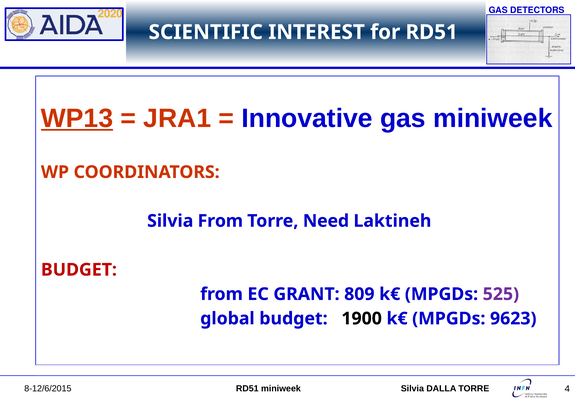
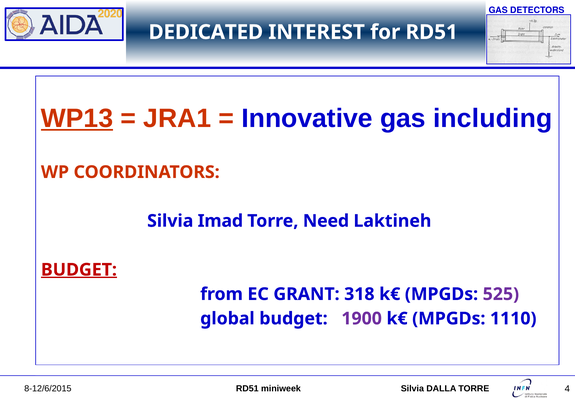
SCIENTIFIC: SCIENTIFIC -> DEDICATED (206, 32)
gas miniweek: miniweek -> including (493, 119)
Silvia From: From -> Imad (220, 221)
BUDGET underline: none -> present (79, 270)
809: 809 -> 318 (359, 294)
1900 colour: black -> purple (362, 319)
9623: 9623 -> 1110 (513, 319)
